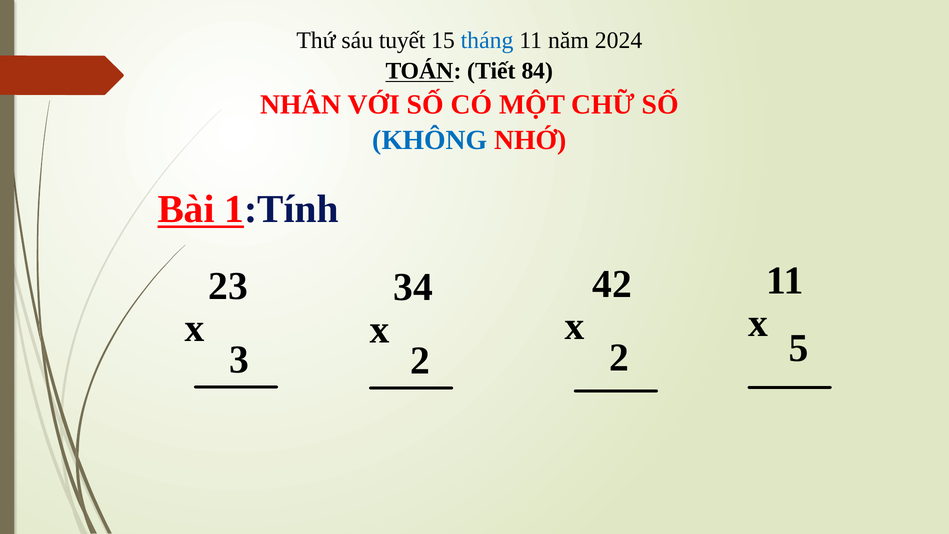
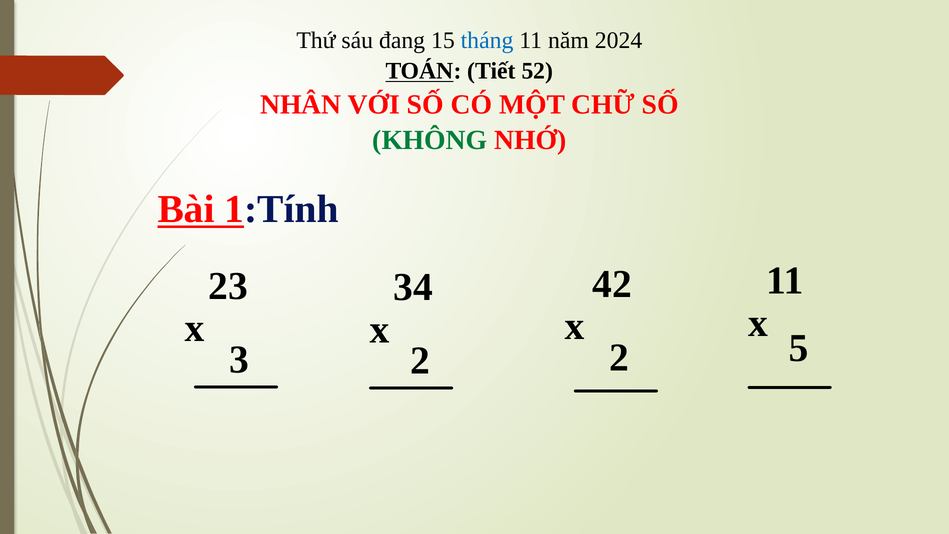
tuyết: tuyết -> đang (402, 41)
84: 84 -> 52 (537, 71)
KHÔNG colour: blue -> green (430, 140)
